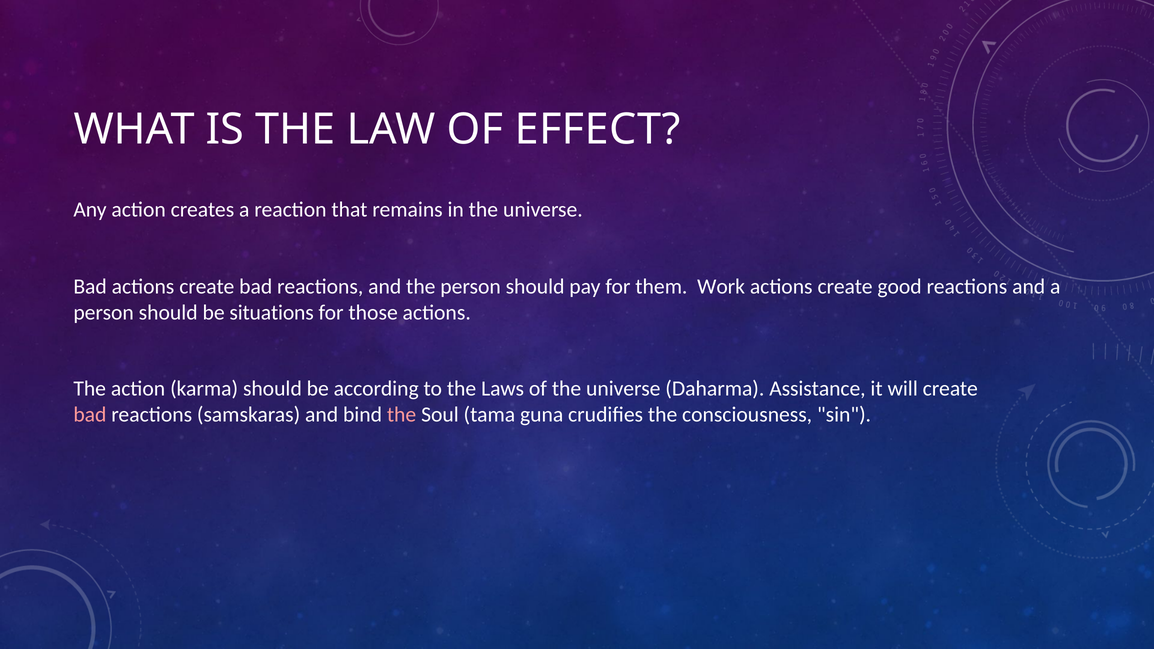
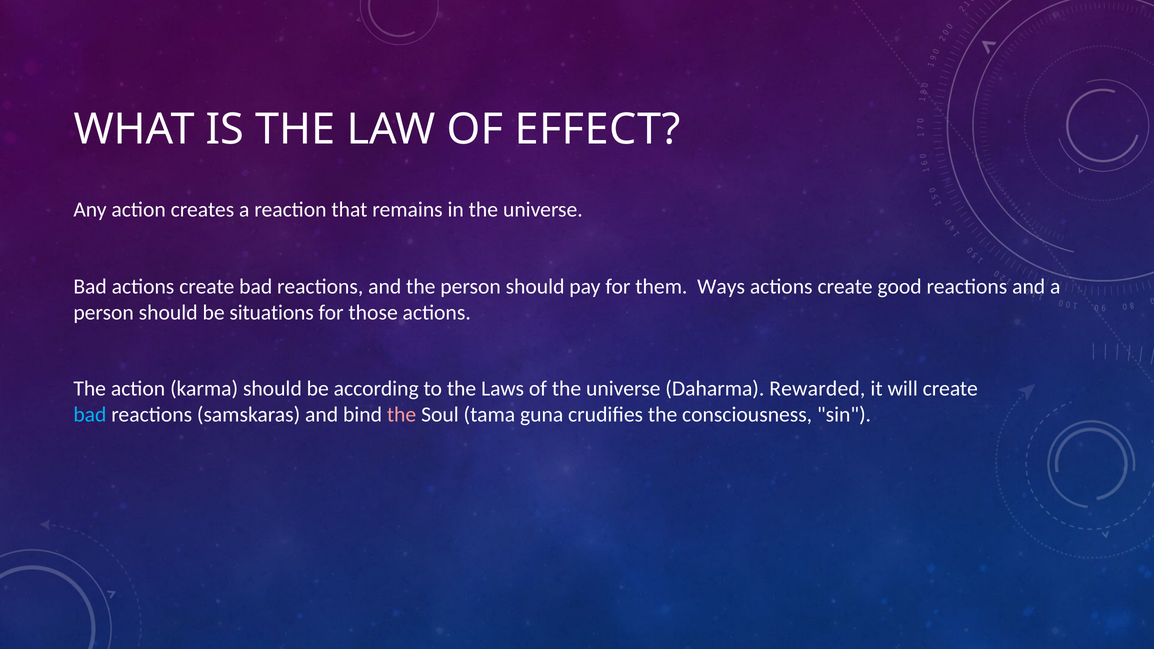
Work: Work -> Ways (721, 287)
Assistance: Assistance -> Rewarded (817, 389)
bad colour: pink -> light blue (90, 415)
